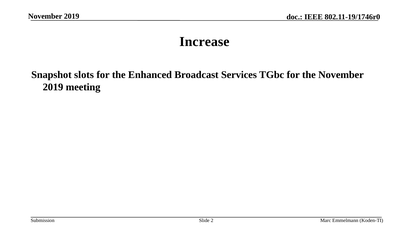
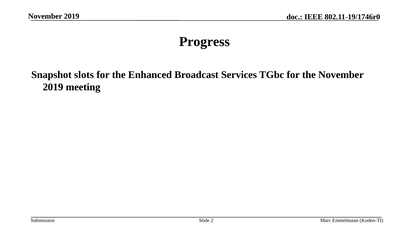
Increase: Increase -> Progress (204, 42)
